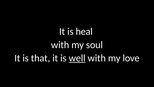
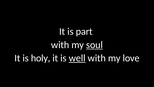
heal: heal -> part (84, 31)
soul underline: none -> present (94, 45)
that: that -> holy (41, 58)
